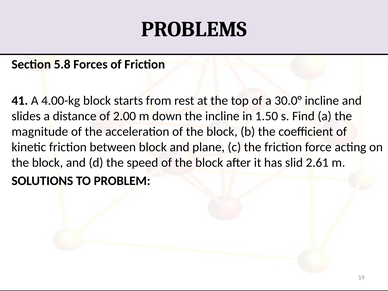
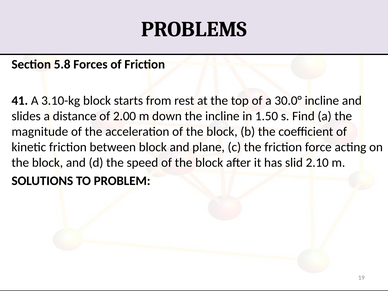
4.00-kg: 4.00-kg -> 3.10-kg (61, 101)
2.61: 2.61 -> 2.10 (317, 163)
